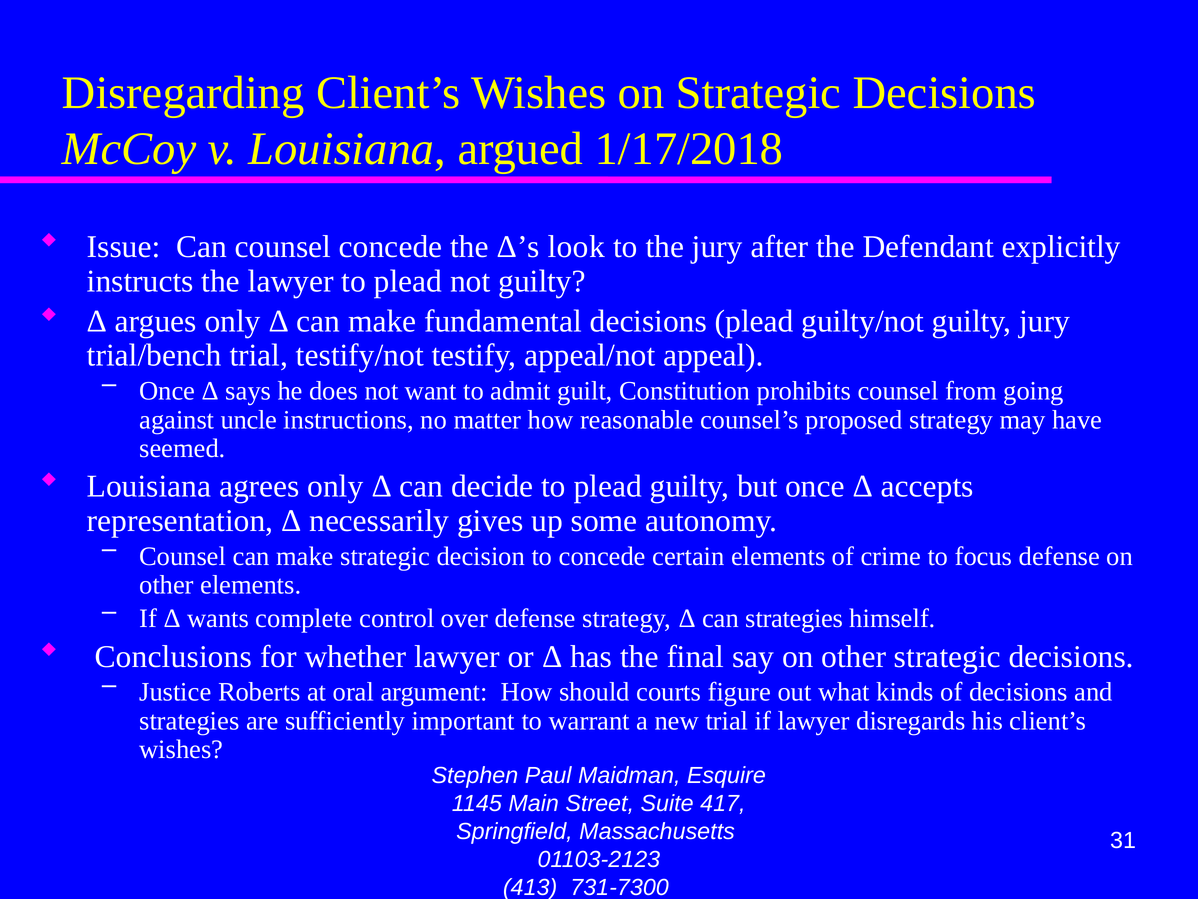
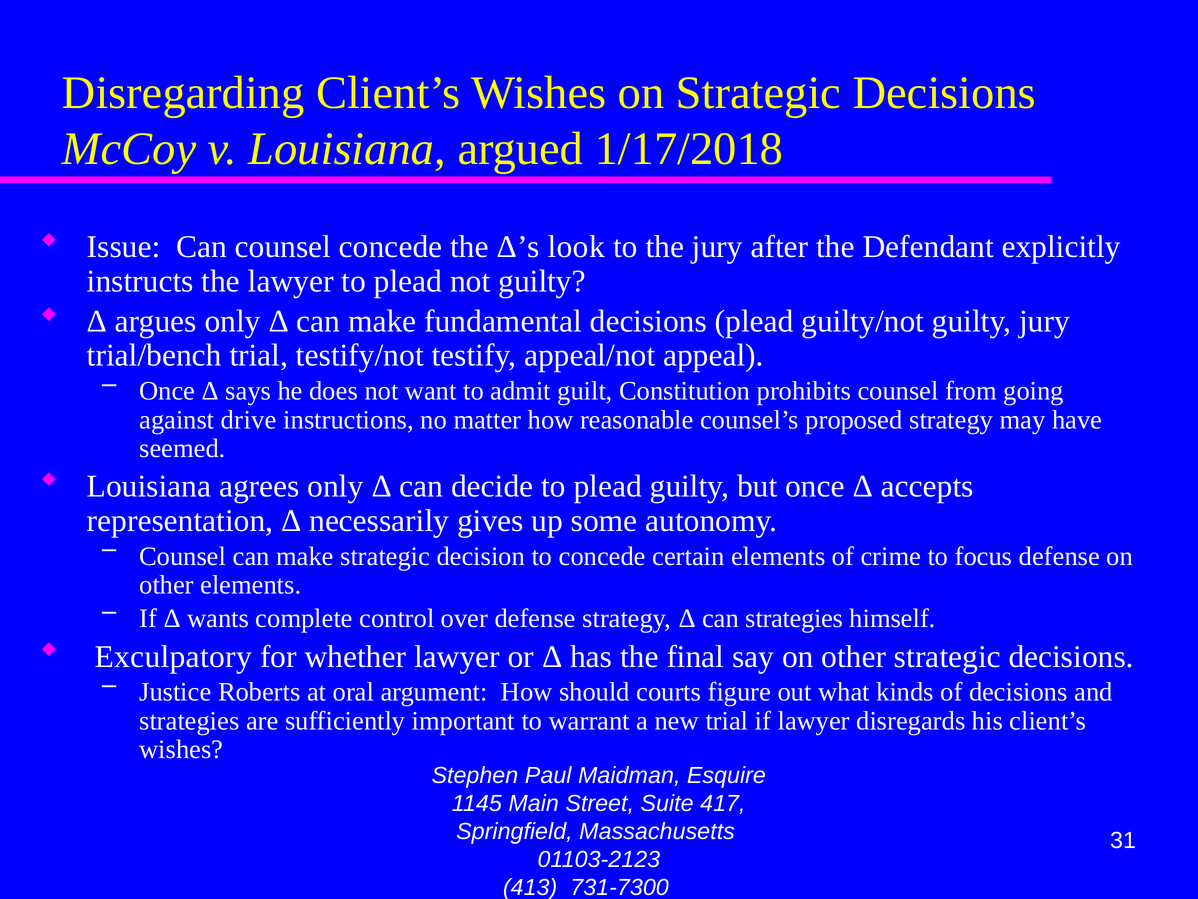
uncle: uncle -> drive (249, 420)
Conclusions: Conclusions -> Exculpatory (173, 656)
